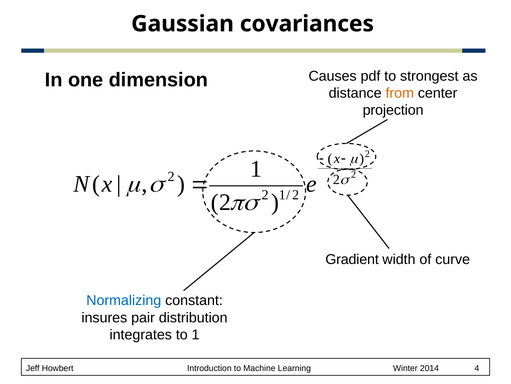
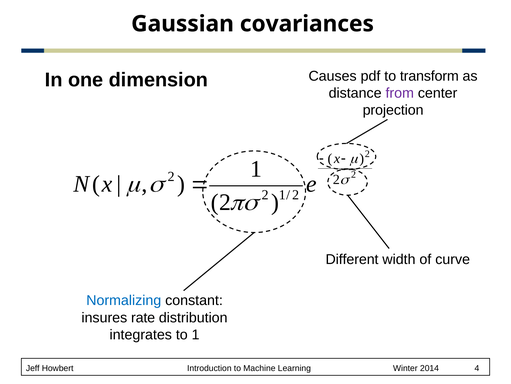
strongest: strongest -> transform (429, 76)
from colour: orange -> purple (400, 93)
Gradient: Gradient -> Different (352, 259)
pair: pair -> rate (143, 317)
